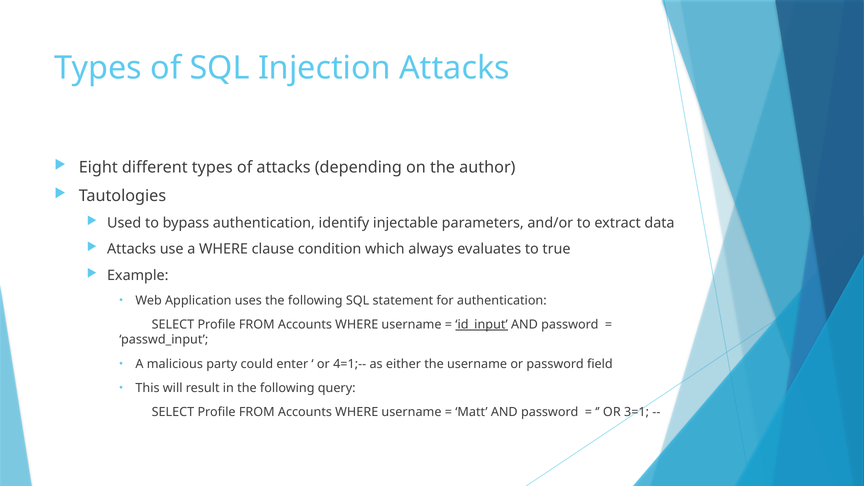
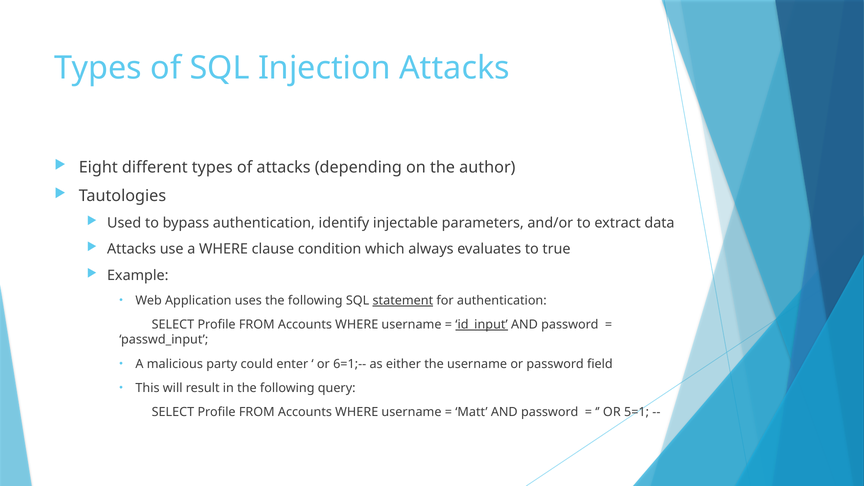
statement underline: none -> present (403, 300)
4=1;--: 4=1;-- -> 6=1;-- (350, 364)
3=1: 3=1 -> 5=1 (637, 412)
